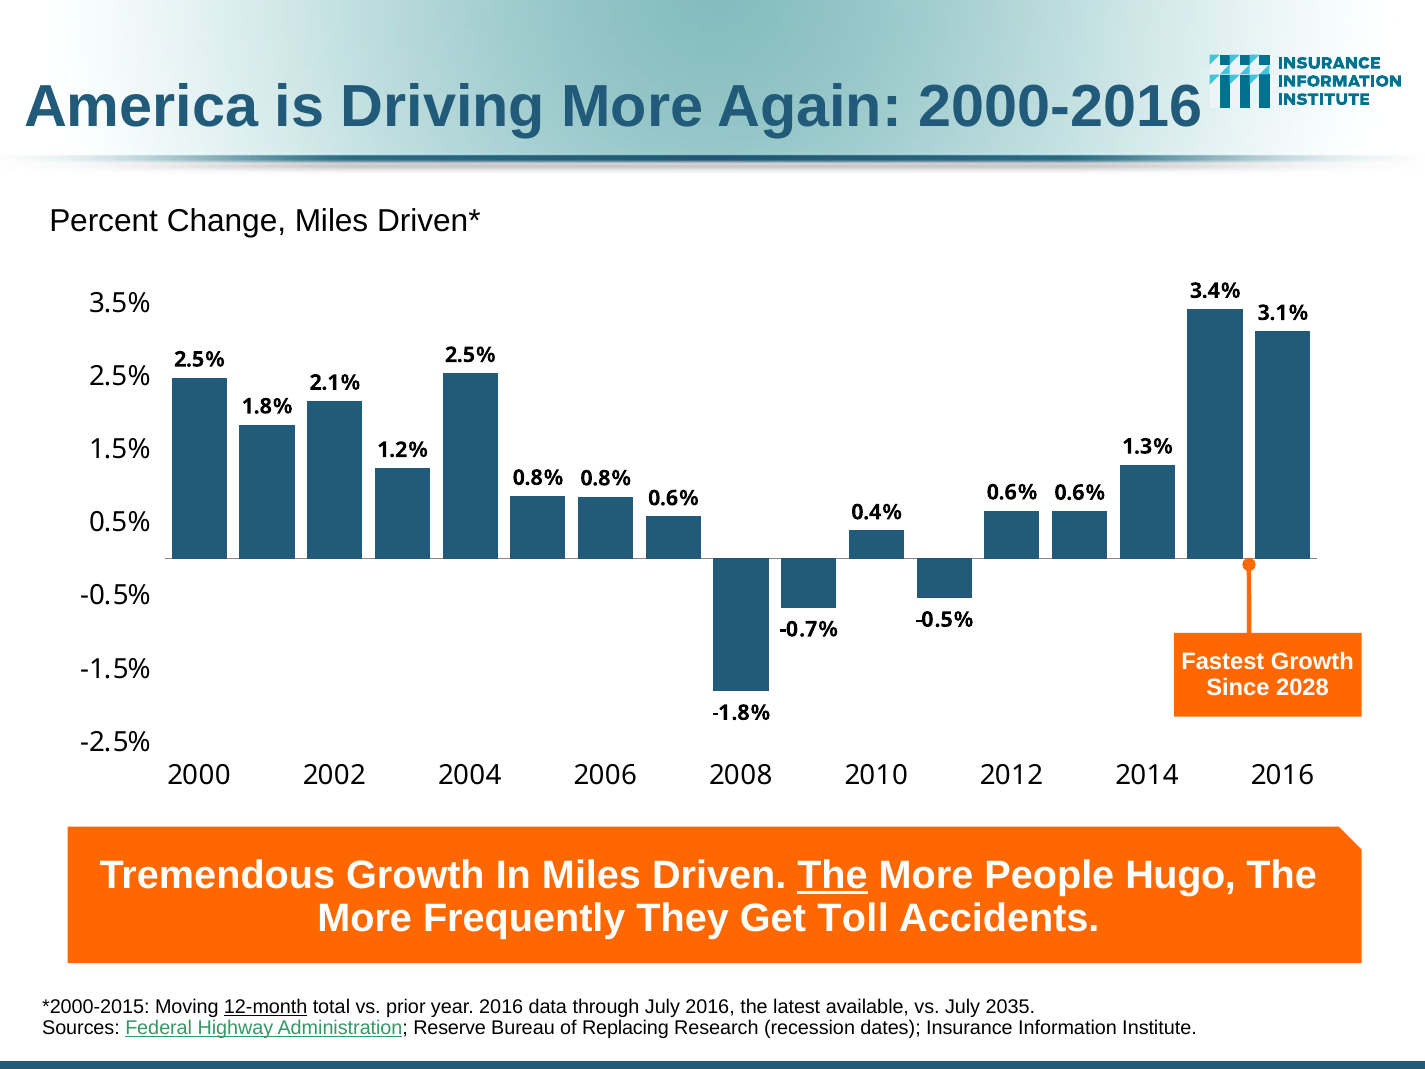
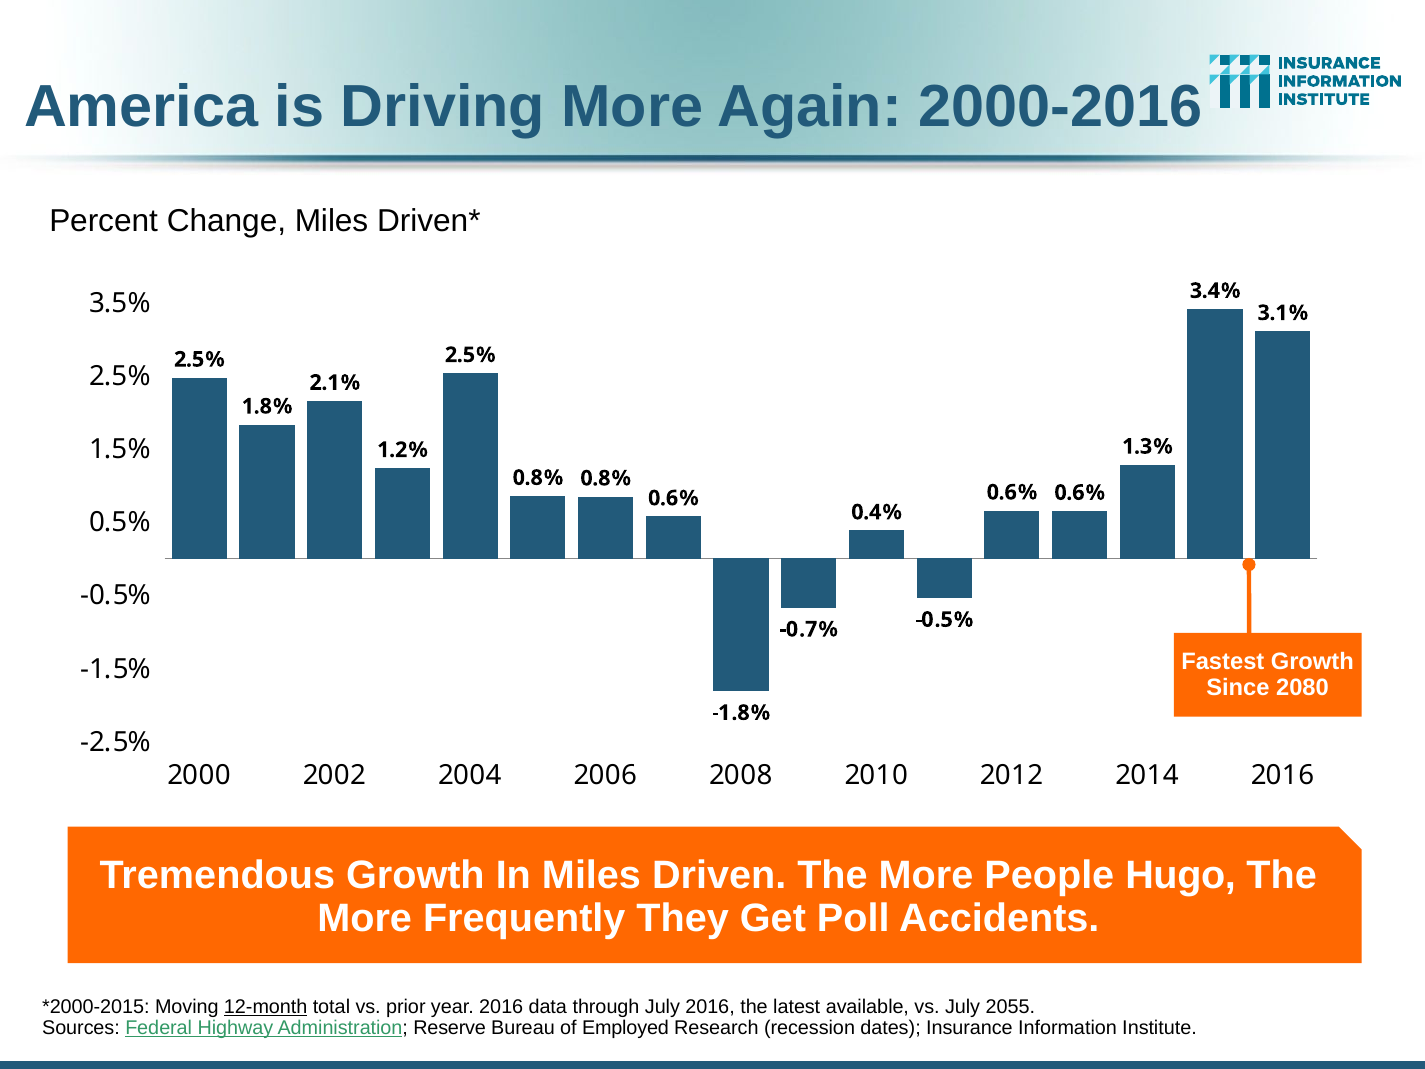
2028: 2028 -> 2080 (1302, 687)
The underline: present -> none (832, 875)
Toll: Toll -> Poll (853, 918)
2035: 2035 -> 2055 (1010, 1006)
Replacing: Replacing -> Employed (625, 1028)
